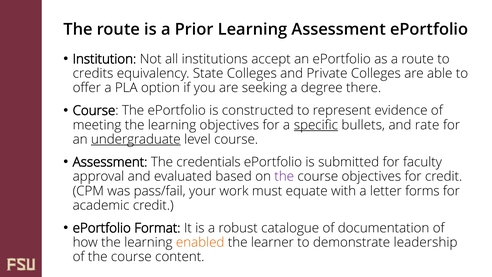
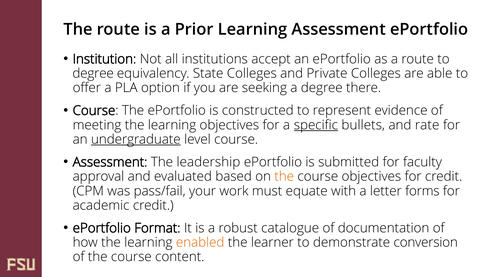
credits: credits -> degree (93, 73)
credentials: credentials -> leadership (208, 162)
the colour: purple -> orange (284, 176)
leadership: leadership -> conversion (426, 242)
